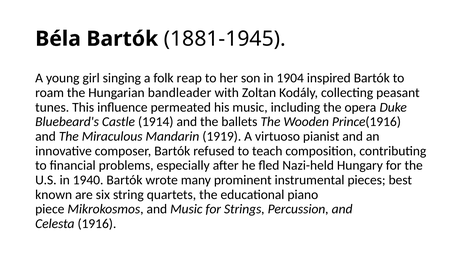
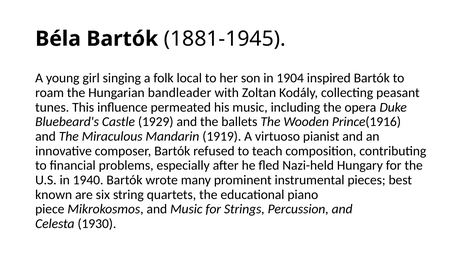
reap: reap -> local (189, 78)
1914: 1914 -> 1929 (156, 122)
1916: 1916 -> 1930 (97, 224)
